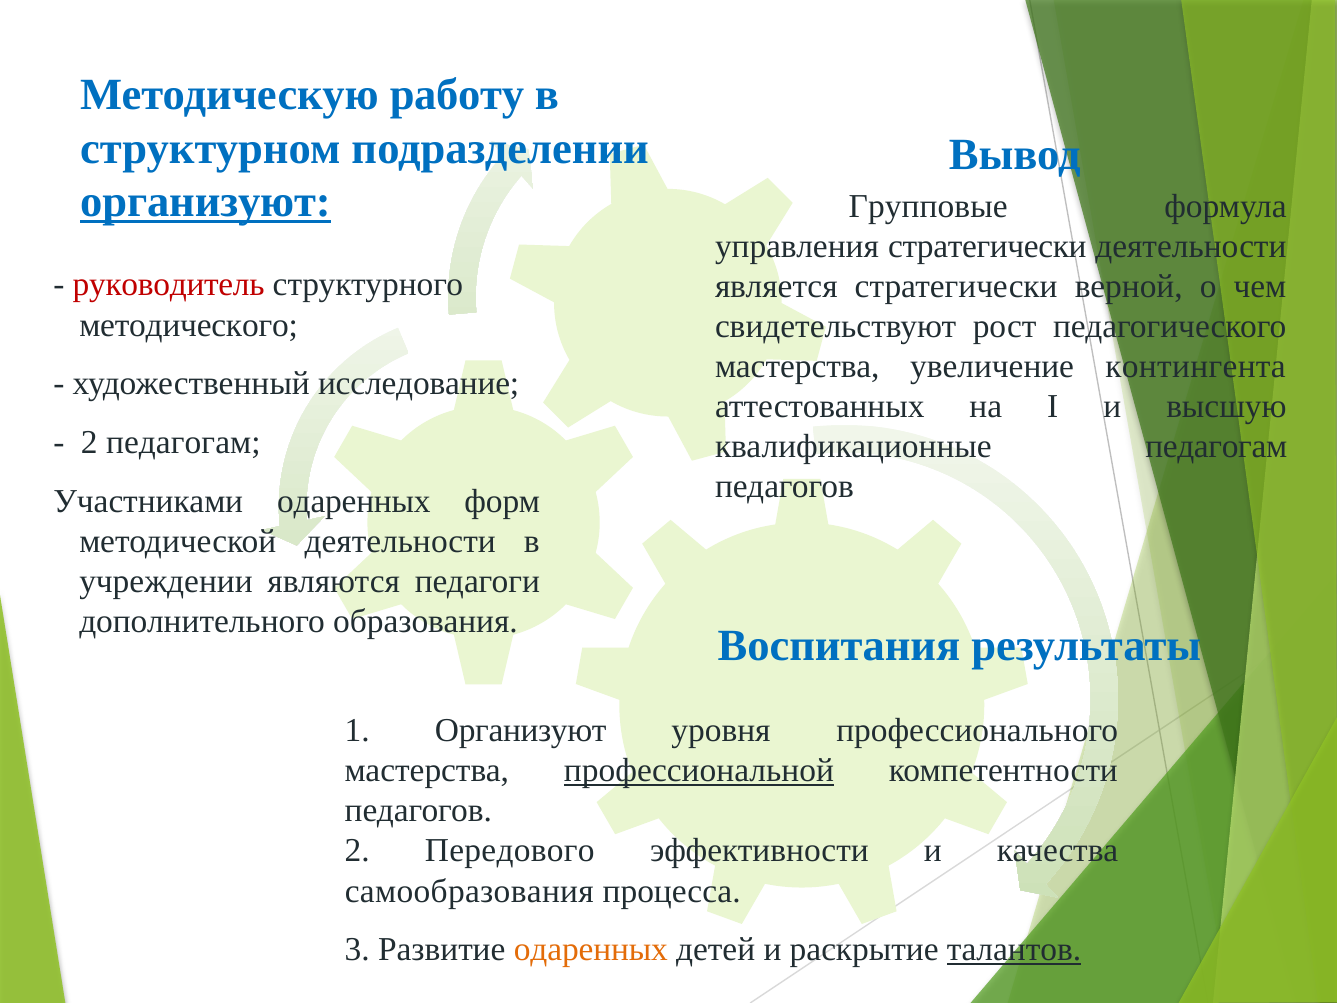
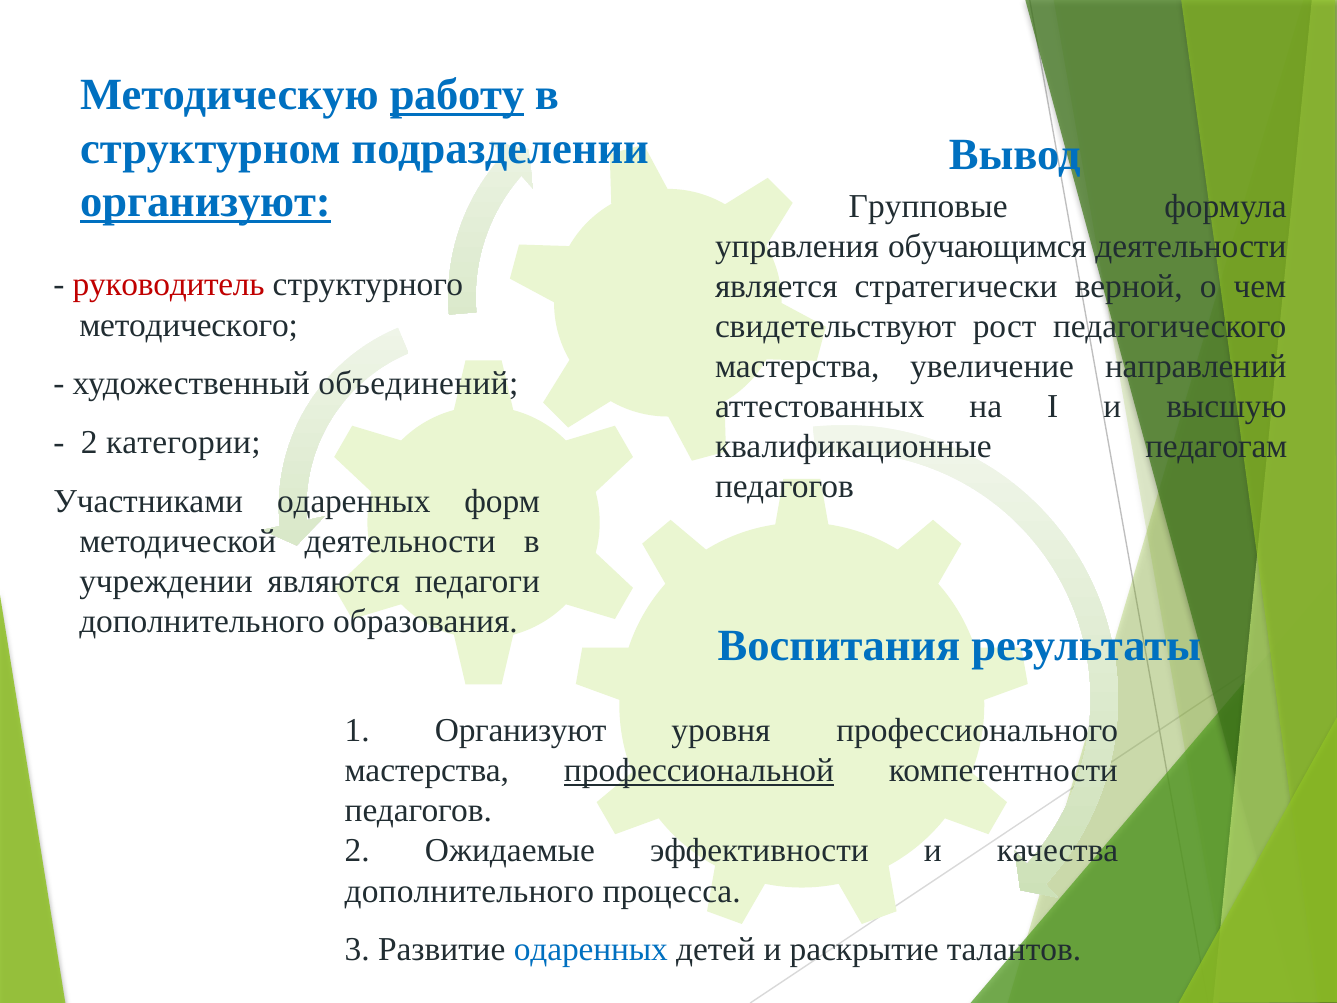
работу underline: none -> present (457, 95)
управления стратегически: стратегически -> обучающимся (987, 246)
контингента: контингента -> направлений (1196, 366)
исследование: исследование -> объединений (418, 384)
2 педагогам: педагогам -> категории (183, 442)
Передового: Передового -> Ожидаемые (510, 851)
самообразования: самообразования -> дополнительного (469, 891)
одаренных colour: orange -> blue (591, 950)
талантов underline: present -> none (1014, 950)
